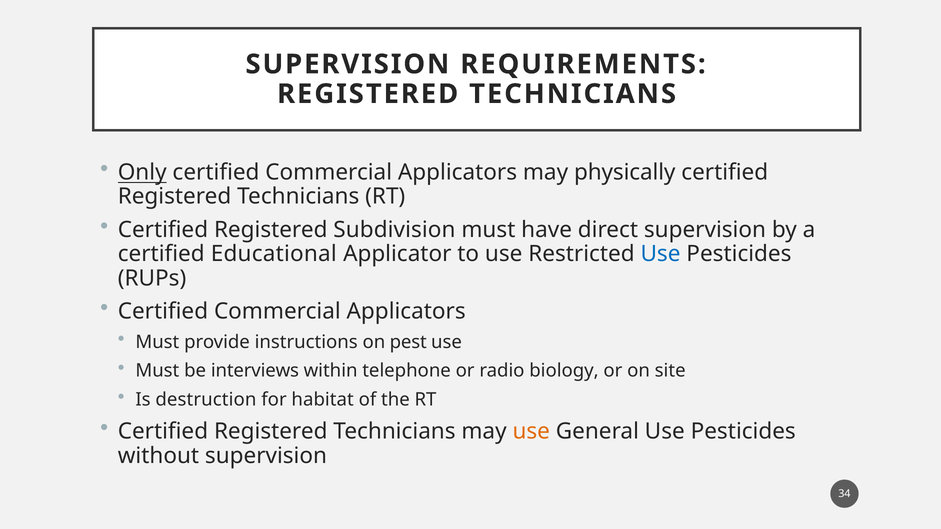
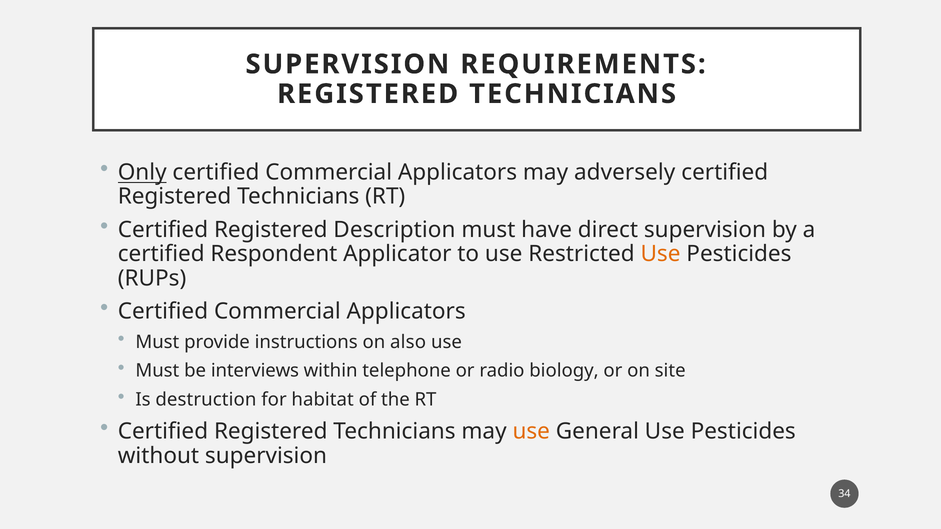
physically: physically -> adversely (625, 172)
Subdivision: Subdivision -> Description (394, 230)
Educational: Educational -> Respondent (274, 254)
Use colour: blue -> orange (661, 254)
pest: pest -> also (408, 342)
